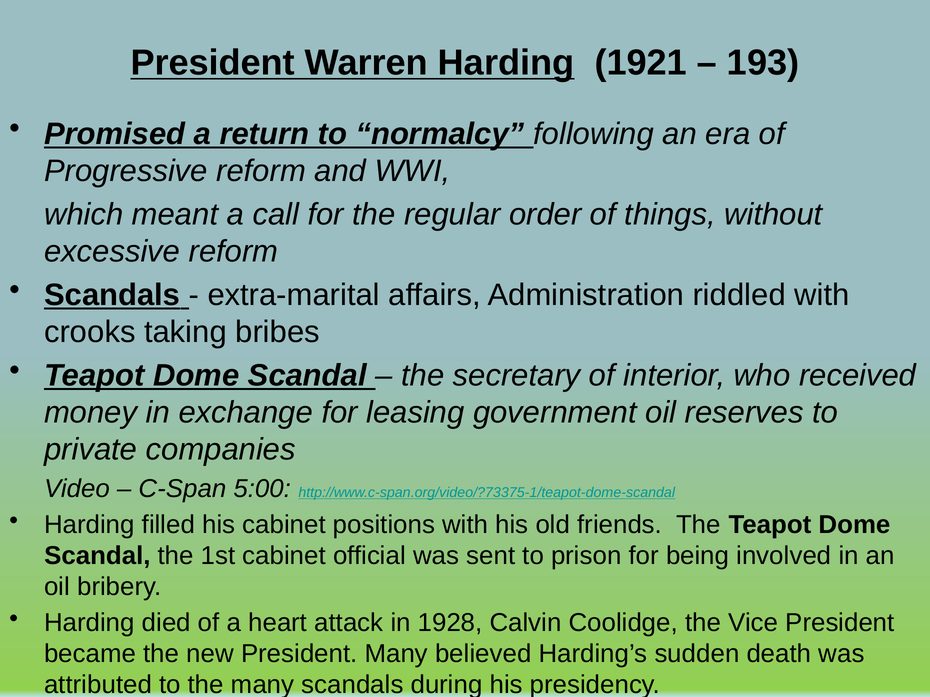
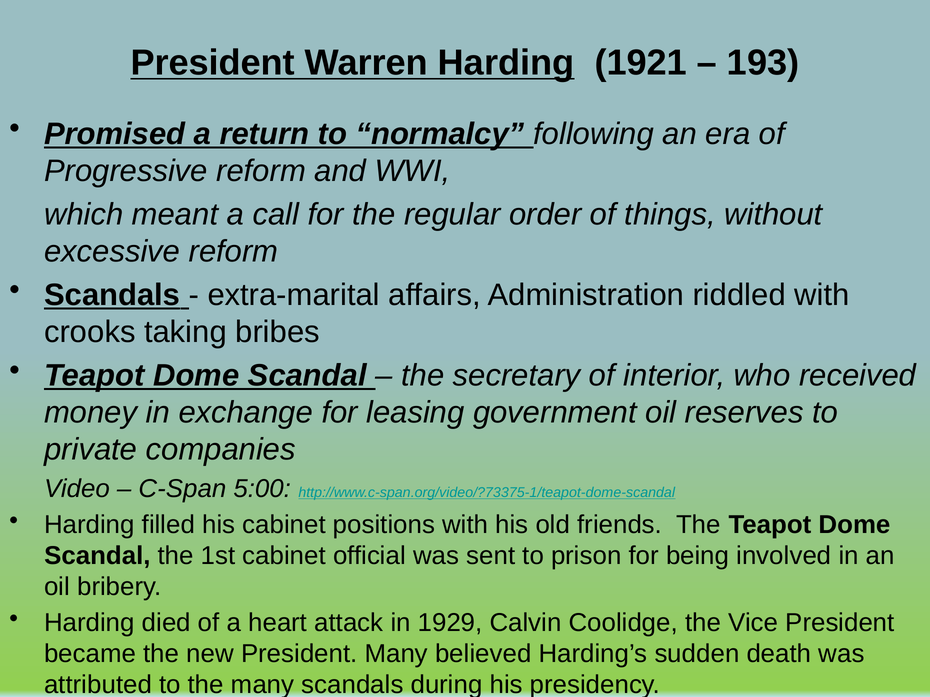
1928: 1928 -> 1929 (450, 623)
